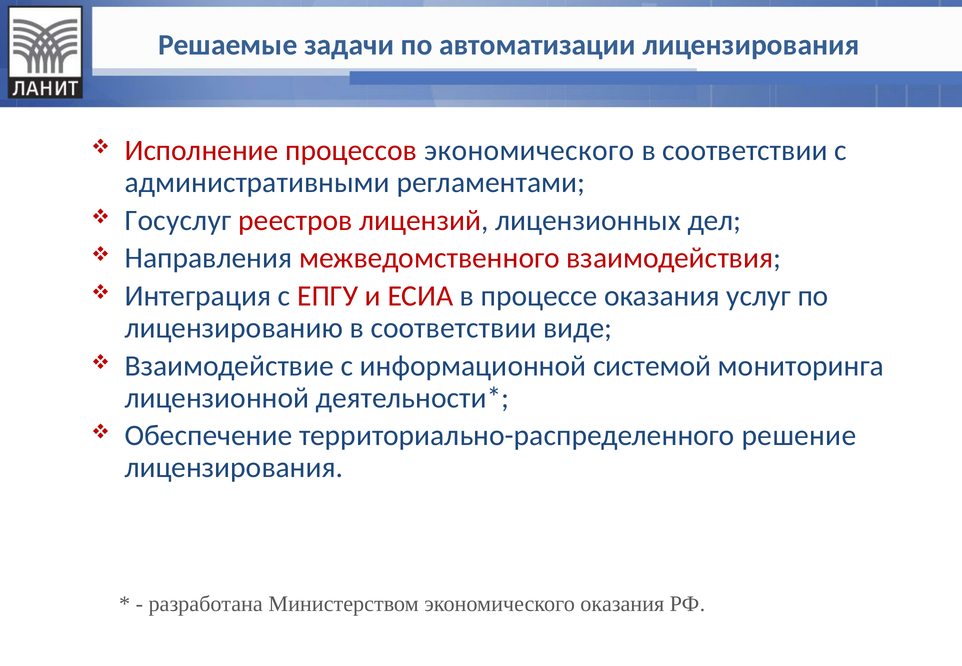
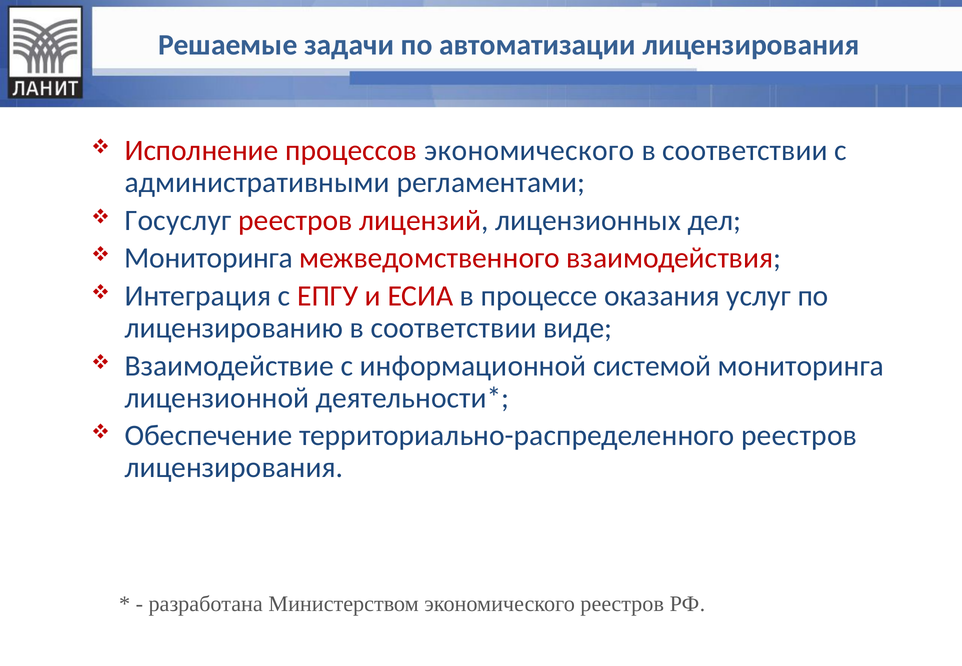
Направления: Направления -> Мониторинга (209, 258)
территориально-распределенного решение: решение -> реестров (799, 436)
экономического оказания: оказания -> реестров (622, 604)
